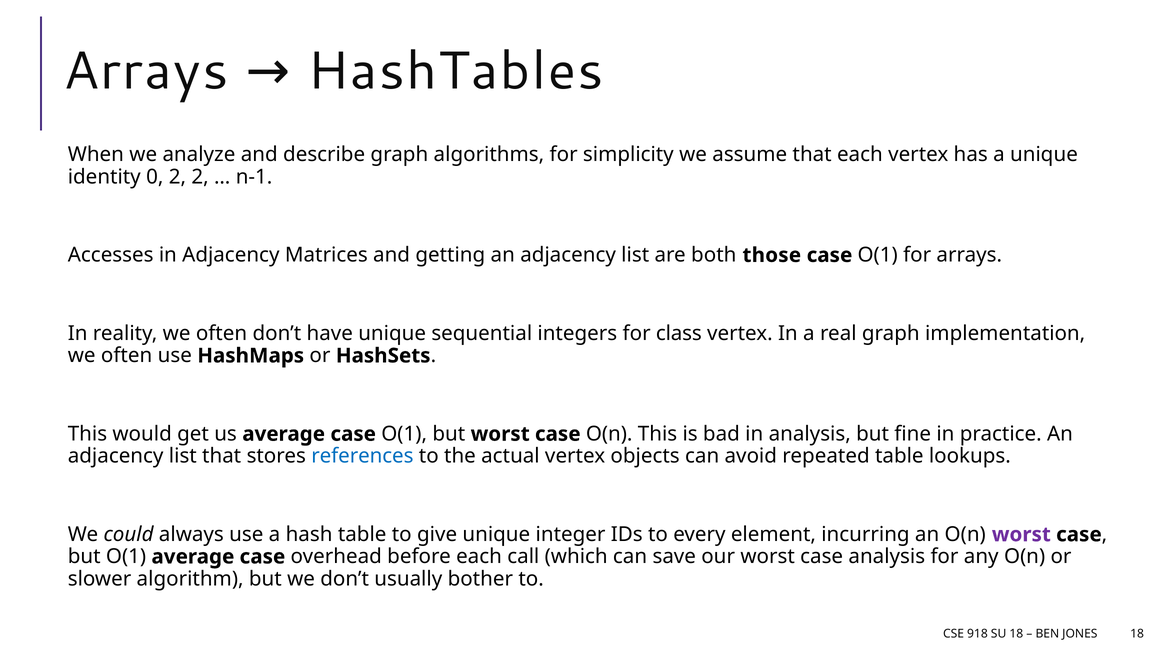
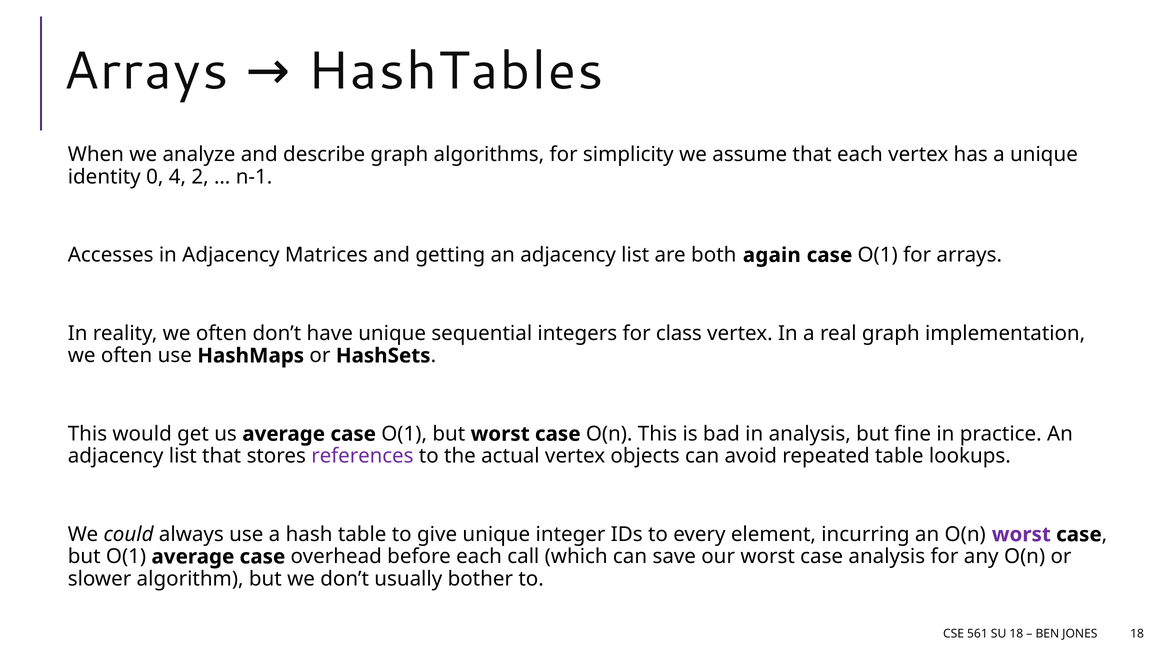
0 2: 2 -> 4 (177, 177)
those: those -> again (772, 255)
references colour: blue -> purple (362, 456)
918: 918 -> 561 (977, 634)
